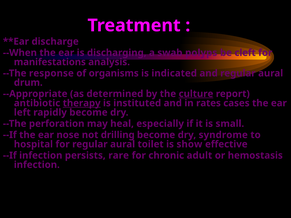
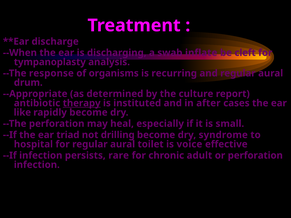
polyps: polyps -> inflate (201, 53)
manifestations: manifestations -> tympanoplasty (50, 62)
indicated: indicated -> recurring (174, 73)
culture underline: present -> none (196, 94)
rates: rates -> after (208, 103)
left: left -> like (22, 113)
nose: nose -> triad (68, 135)
show: show -> voice (189, 144)
or hemostasis: hemostasis -> perforation (255, 156)
